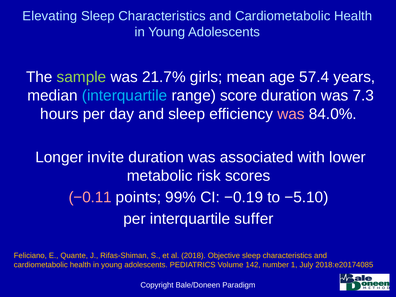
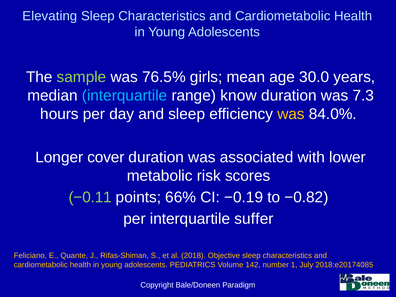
21.7%: 21.7% -> 76.5% (164, 77)
57.4: 57.4 -> 30.0 (314, 77)
score: score -> know (239, 96)
was colour: pink -> yellow (291, 114)
invite: invite -> cover (106, 157)
−0.11 colour: pink -> light green (90, 197)
99%: 99% -> 66% (181, 197)
−5.10: −5.10 -> −0.82 (306, 197)
